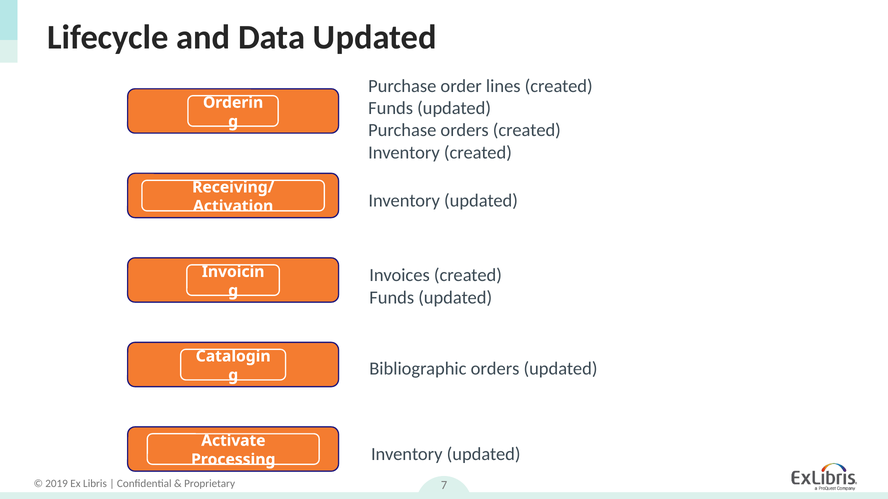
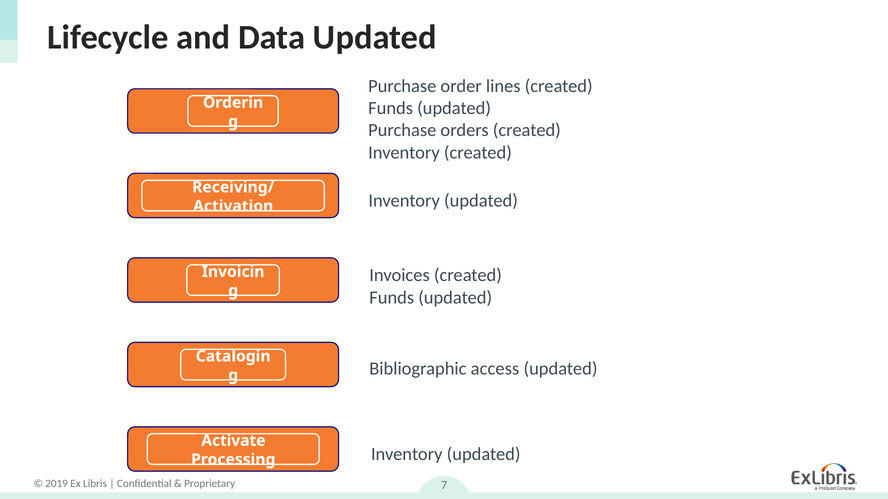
Bibliographic orders: orders -> access (495, 369)
